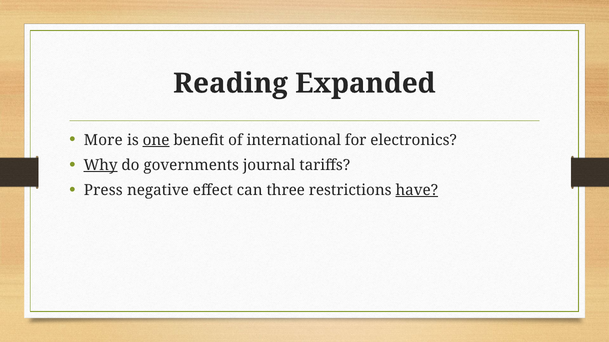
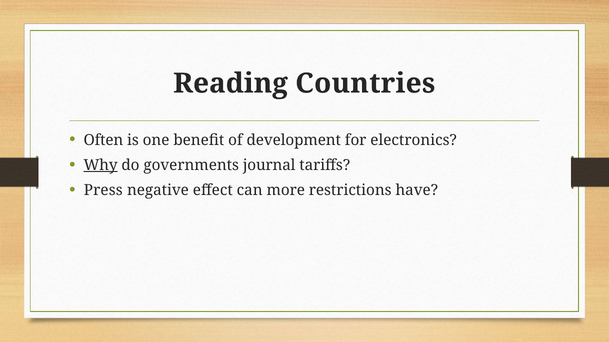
Expanded: Expanded -> Countries (365, 84)
More: More -> Often (103, 140)
one underline: present -> none (156, 140)
international: international -> development (294, 140)
three: three -> more (286, 190)
have underline: present -> none (417, 190)
